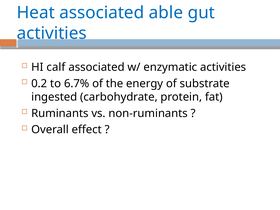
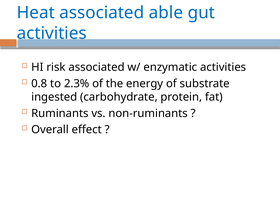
calf: calf -> risk (56, 67)
0.2: 0.2 -> 0.8 (39, 84)
6.7%: 6.7% -> 2.3% (77, 84)
